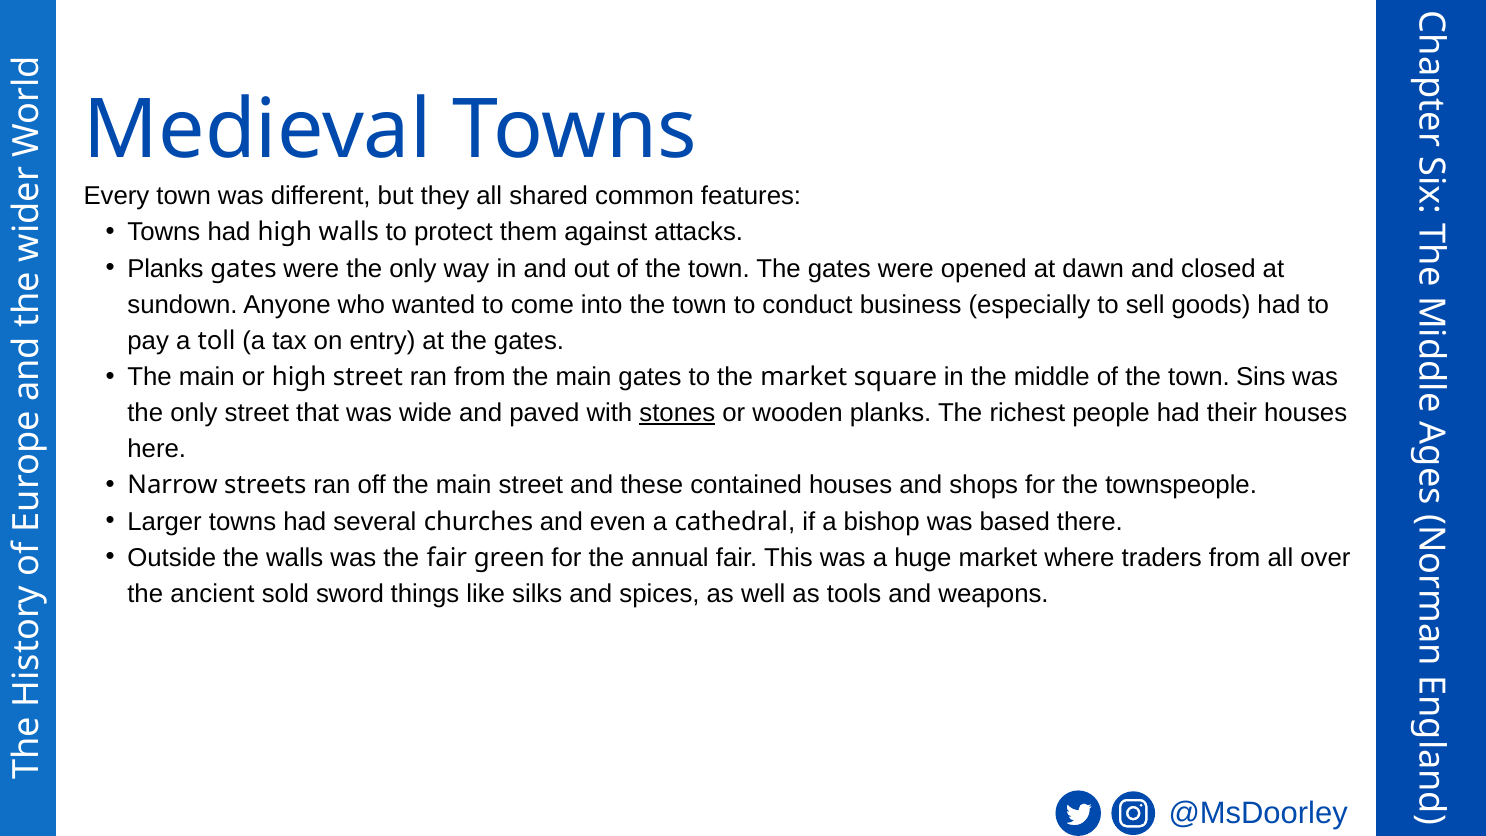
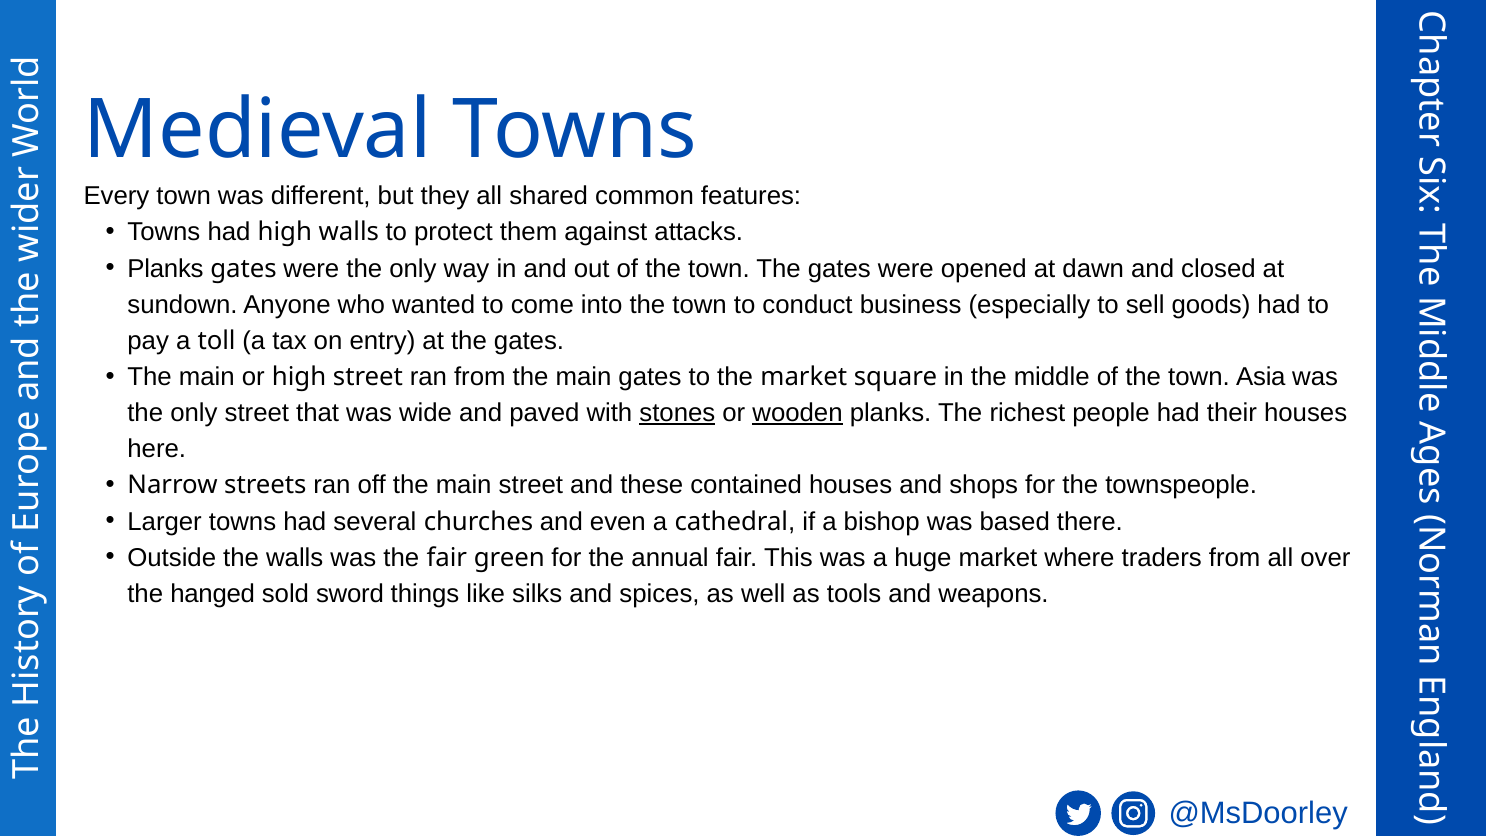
Sins: Sins -> Asia (1261, 377)
wooden underline: none -> present (798, 413)
ancient: ancient -> hanged (213, 594)
